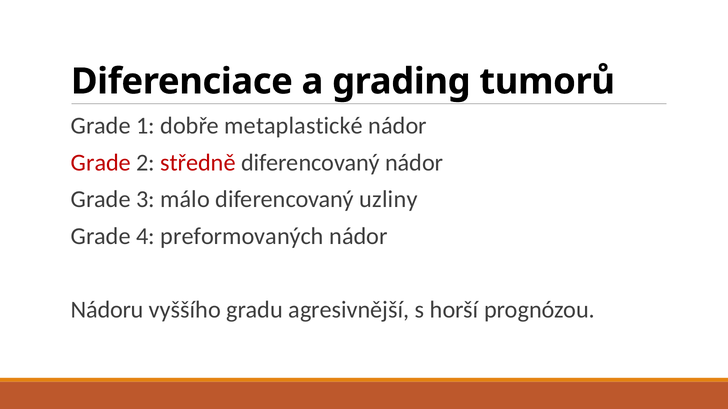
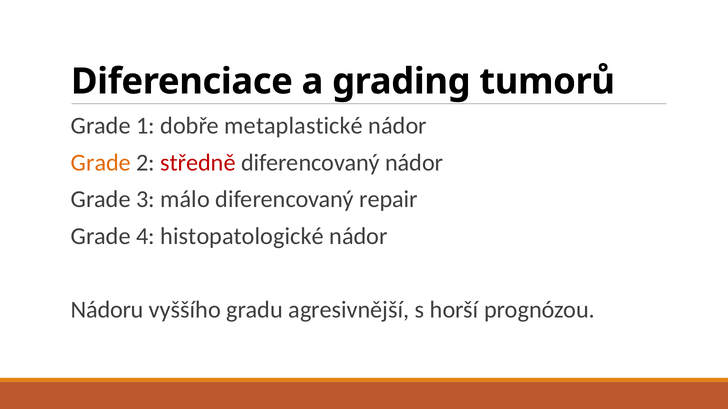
Grade colour: red -> orange (101, 163)
uzliny: uzliny -> repair (389, 200)
preformovaných: preformovaných -> histopatologické (242, 236)
